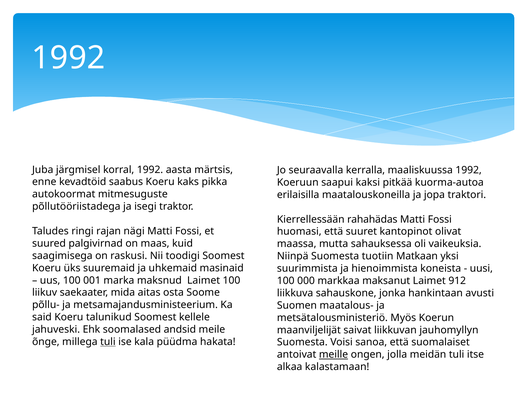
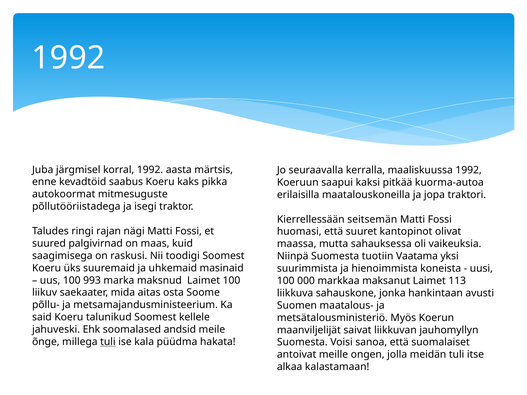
rahahädas: rahahädas -> seitsemän (372, 219)
Matkaan: Matkaan -> Vaatama (417, 256)
001: 001 -> 993 (92, 280)
912: 912 -> 113 (457, 281)
meille underline: present -> none (334, 355)
